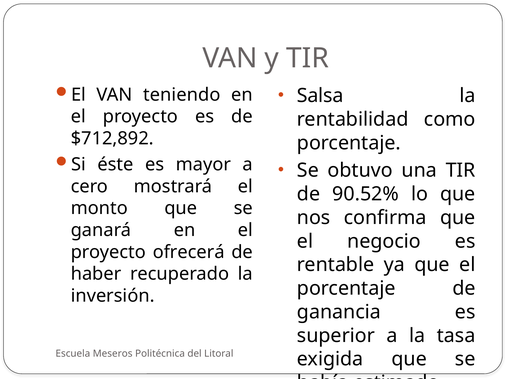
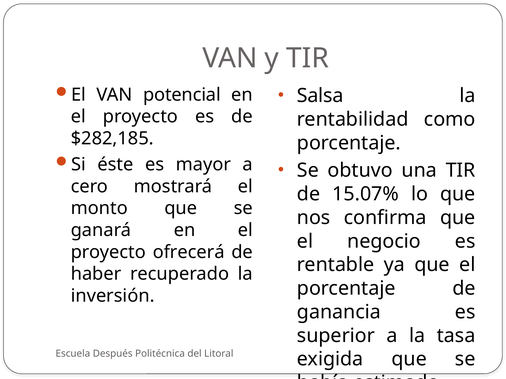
teniendo: teniendo -> potencial (182, 95)
$712,892: $712,892 -> $282,185 (112, 139)
90.52%: 90.52% -> 15.07% (366, 194)
Meseros: Meseros -> Después (113, 354)
